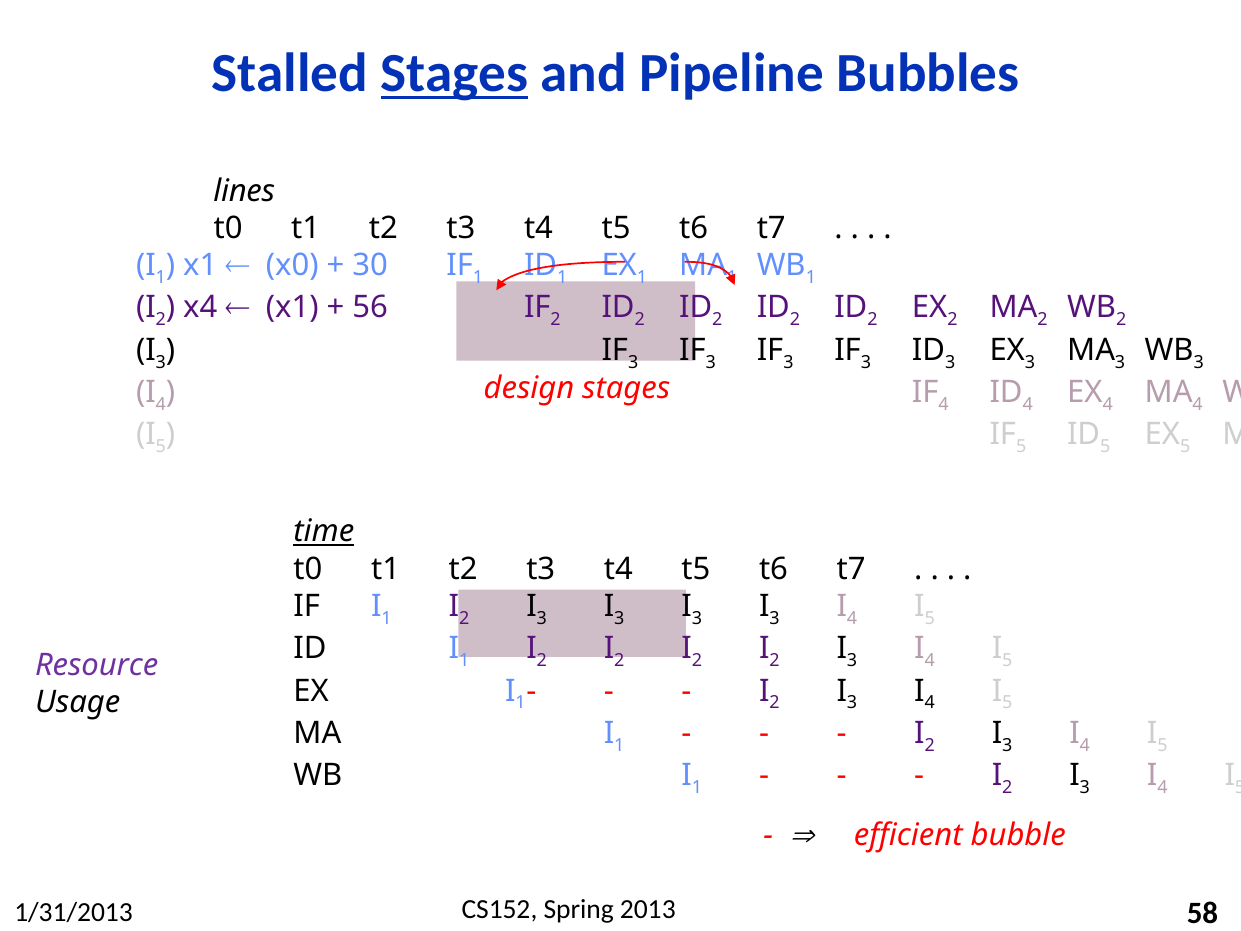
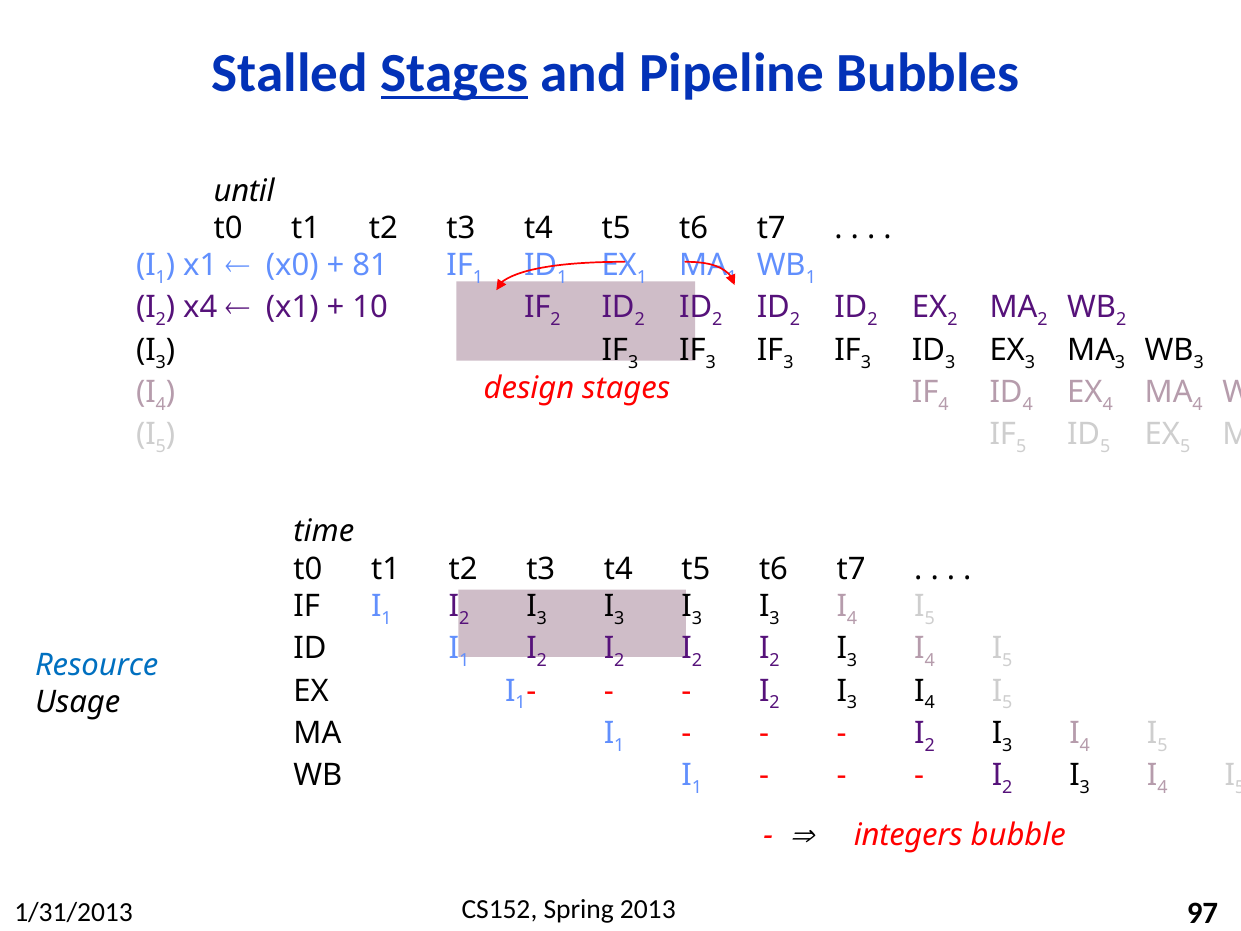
lines: lines -> until (244, 191)
30: 30 -> 81 (370, 265)
56: 56 -> 10 (370, 308)
time underline: present -> none (324, 532)
Resource colour: purple -> blue (97, 665)
efficient: efficient -> integers (908, 835)
58: 58 -> 97 (1202, 913)
